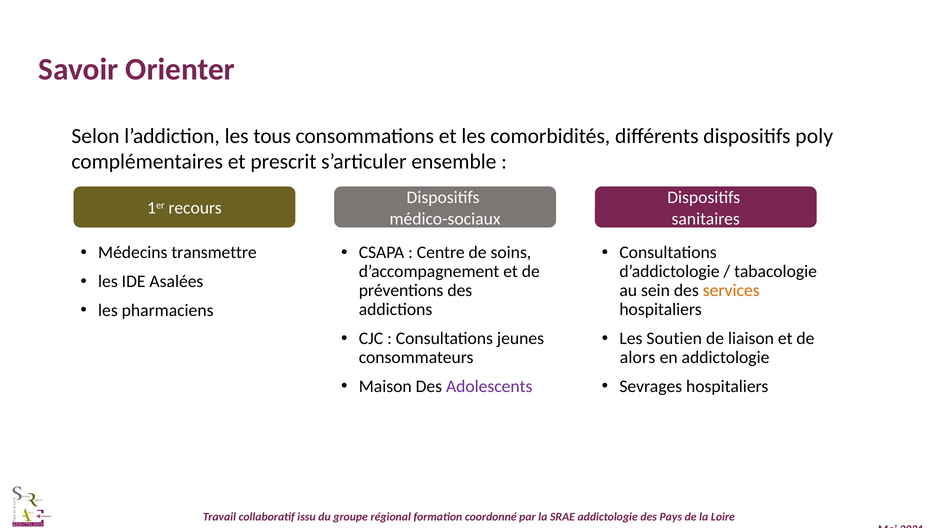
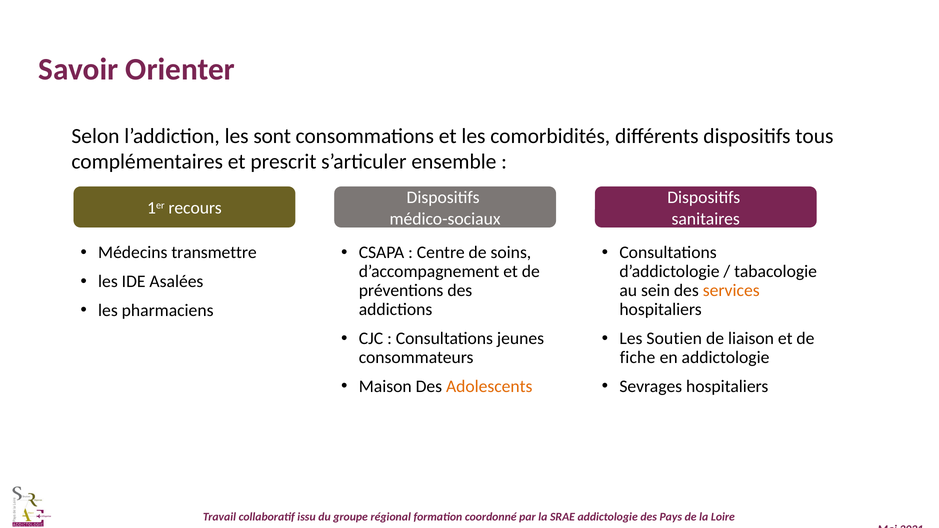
tous: tous -> sont (272, 136)
poly: poly -> tous (814, 136)
alors: alors -> fiche (638, 358)
Adolescents colour: purple -> orange (489, 386)
